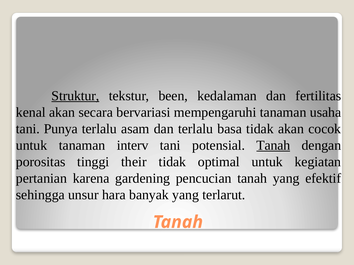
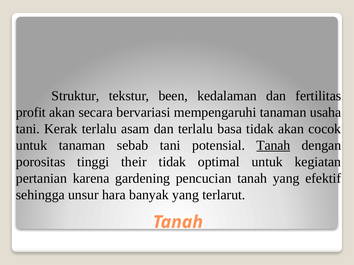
Struktur underline: present -> none (75, 96)
kenal: kenal -> profit (31, 112)
Punya: Punya -> Kerak (61, 129)
interv: interv -> sebab (133, 146)
